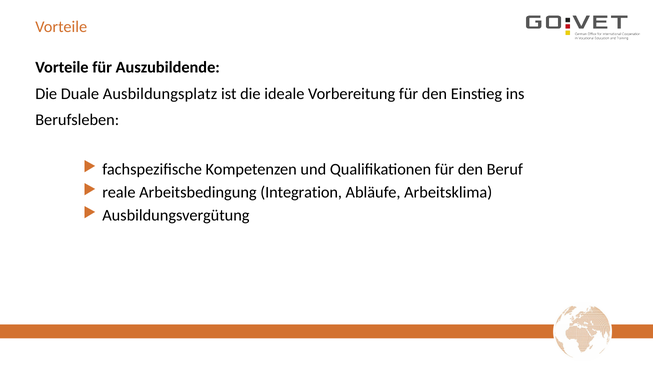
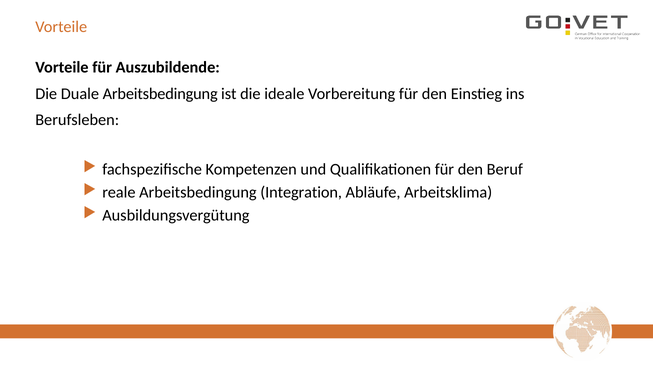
Duale Ausbildungsplatz: Ausbildungsplatz -> Arbeitsbedingung (160, 94)
